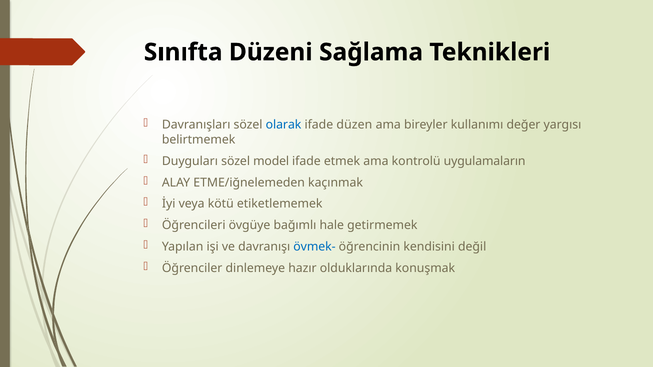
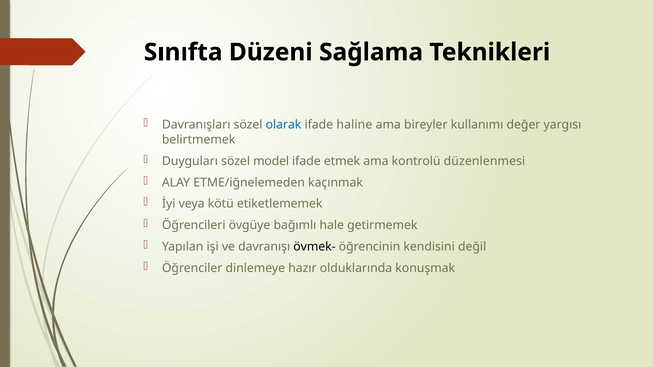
düzen: düzen -> haline (354, 125)
uygulamaların: uygulamaların -> düzenlenmesi (485, 161)
övmek- colour: blue -> black (314, 247)
